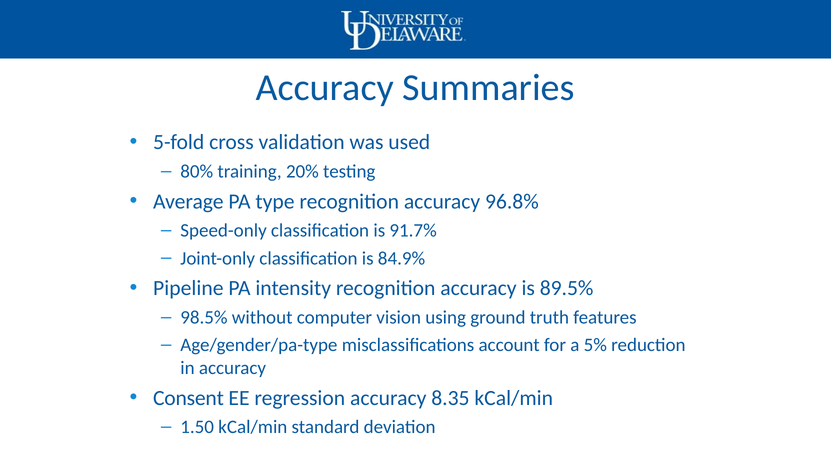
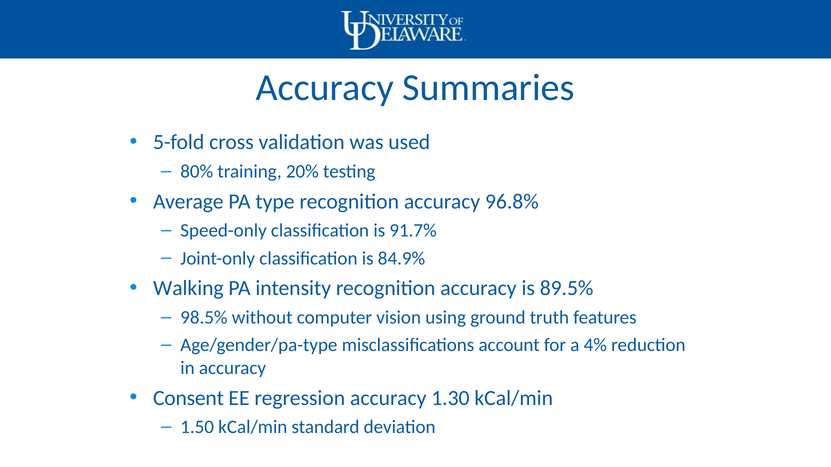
Pipeline: Pipeline -> Walking (188, 289)
5%: 5% -> 4% (595, 345)
8.35: 8.35 -> 1.30 (450, 398)
